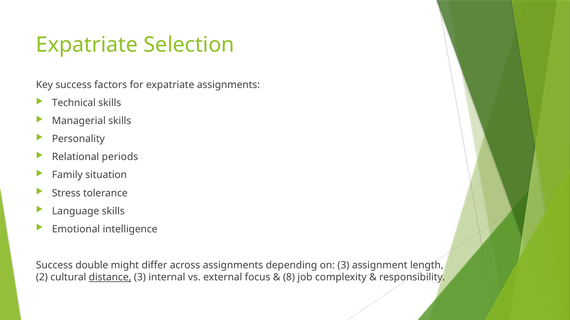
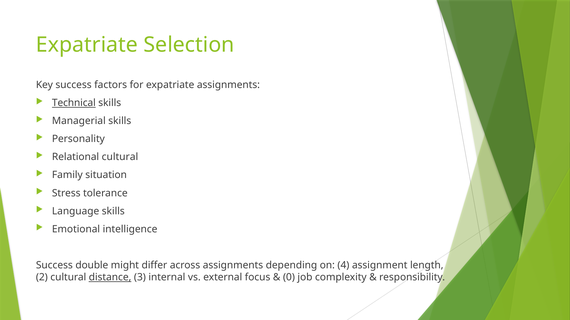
Technical underline: none -> present (74, 103)
Relational periods: periods -> cultural (120, 157)
on 3: 3 -> 4 (343, 266)
8: 8 -> 0 (289, 278)
